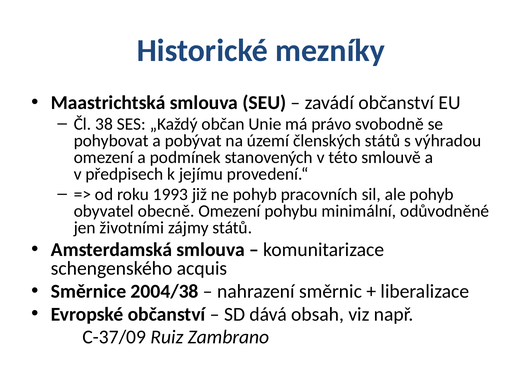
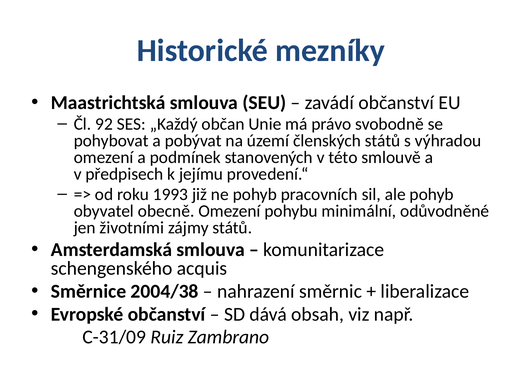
38: 38 -> 92 (104, 124)
C-37/09: C-37/09 -> C-31/09 (114, 337)
